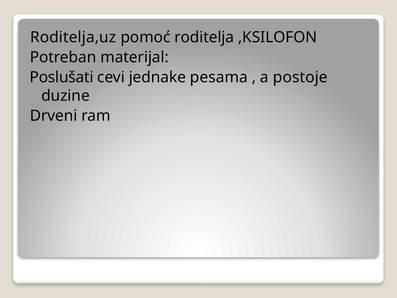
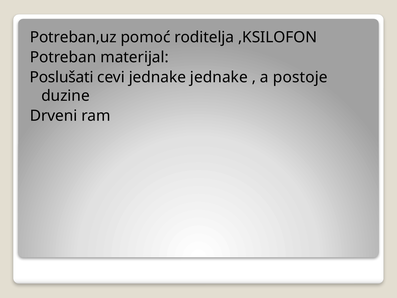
Roditelja,uz: Roditelja,uz -> Potreban,uz (73, 37)
jednake pesama: pesama -> jednake (219, 77)
